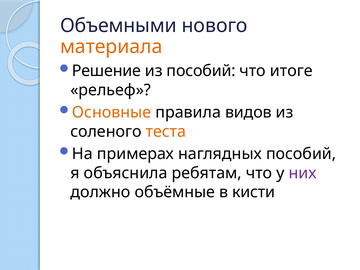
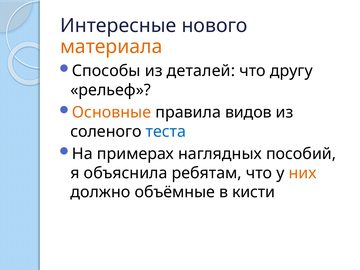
Объемными: Объемными -> Интересные (118, 26)
Решение: Решение -> Способы (106, 71)
из пособий: пособий -> деталей (201, 71)
итоге: итоге -> другу (291, 71)
теста colour: orange -> blue (166, 132)
них colour: purple -> orange (303, 173)
